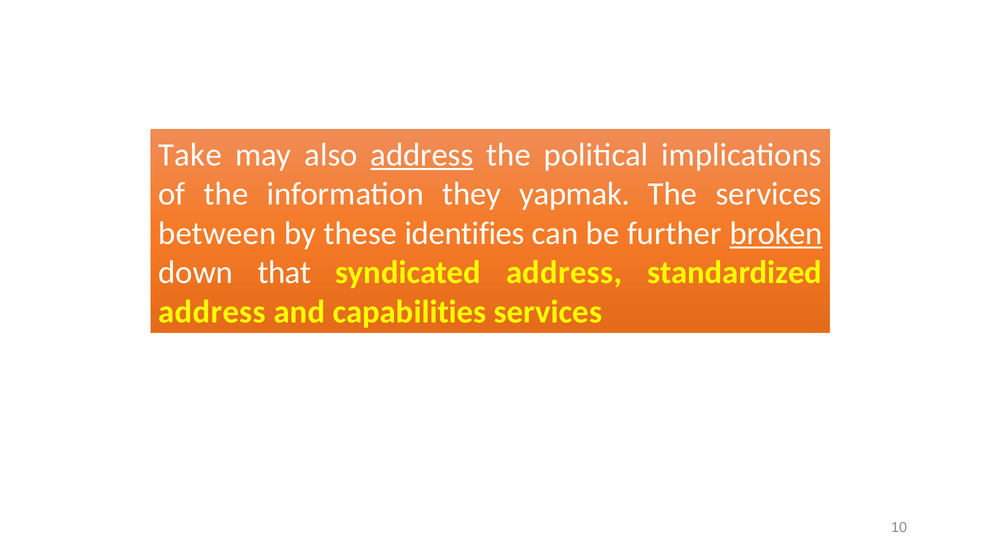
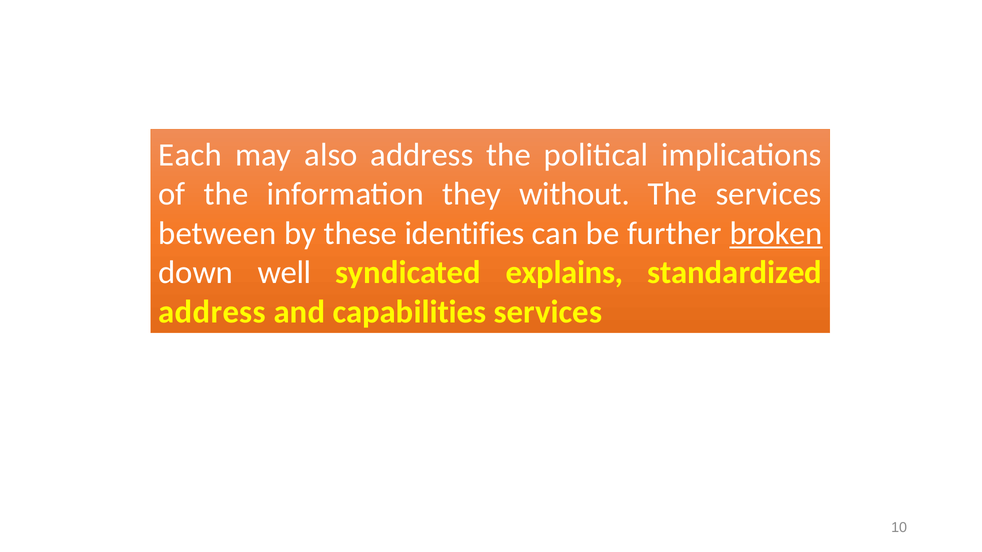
Take: Take -> Each (190, 155)
address underline: present -> none (422, 155)
yapmak: yapmak -> without (575, 194)
that: that -> well (284, 273)
syndicated address: address -> explains (564, 273)
